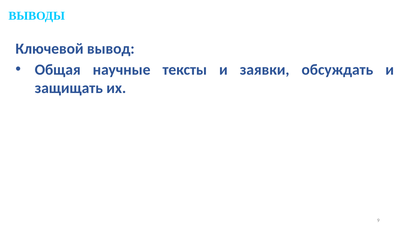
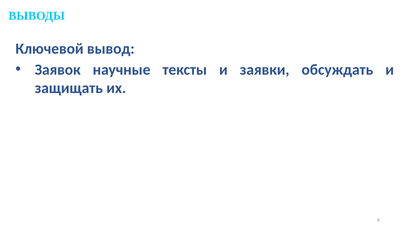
Общая: Общая -> Заявок (58, 70)
